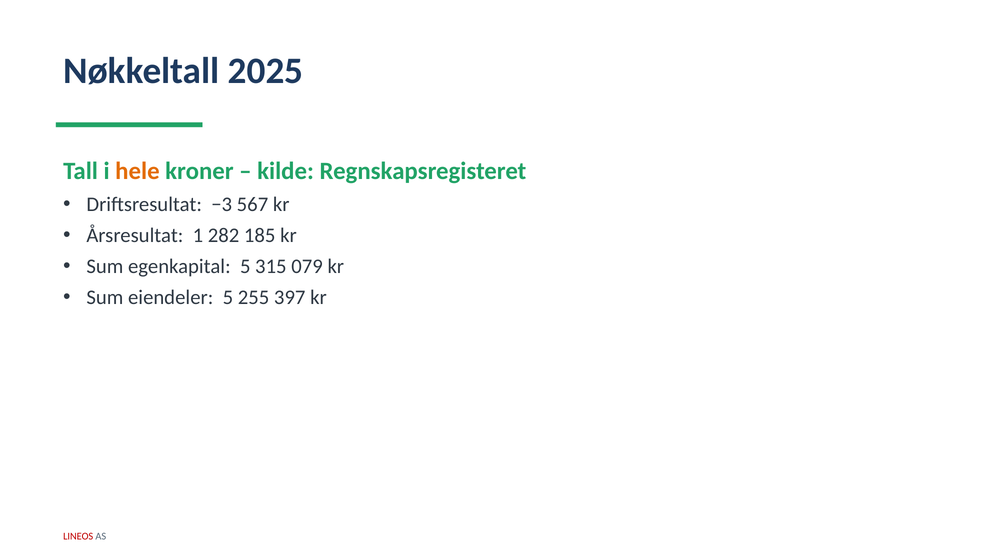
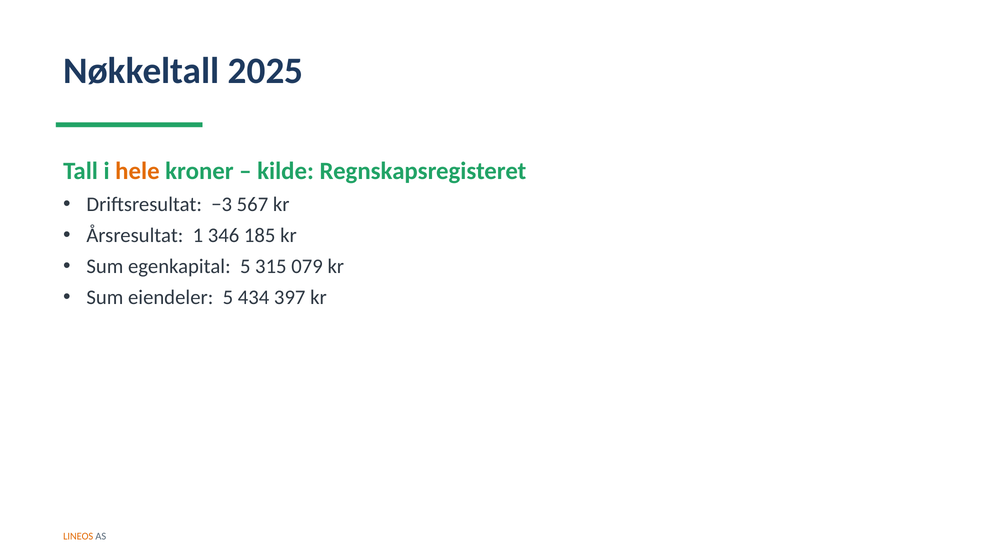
282: 282 -> 346 (224, 235)
255: 255 -> 434 (254, 297)
LINEOS colour: red -> orange (78, 536)
